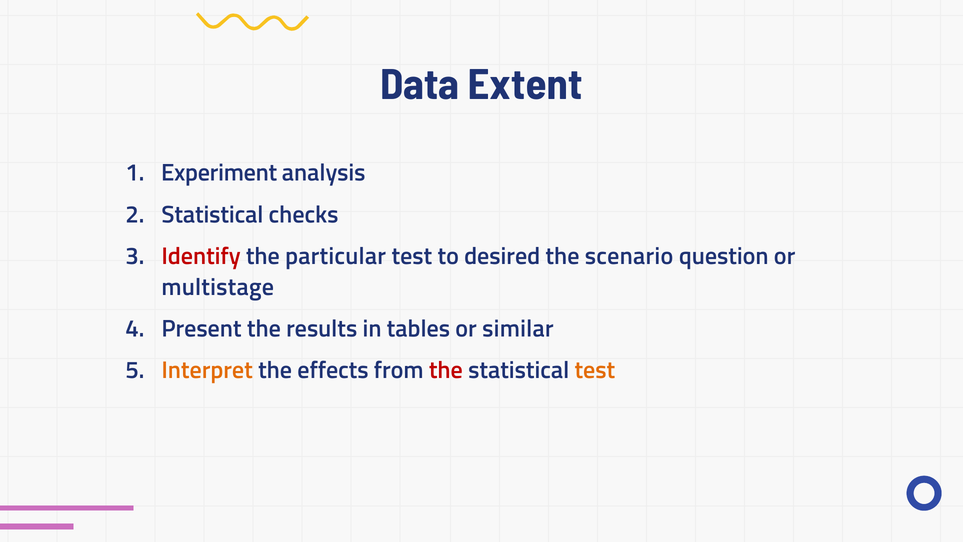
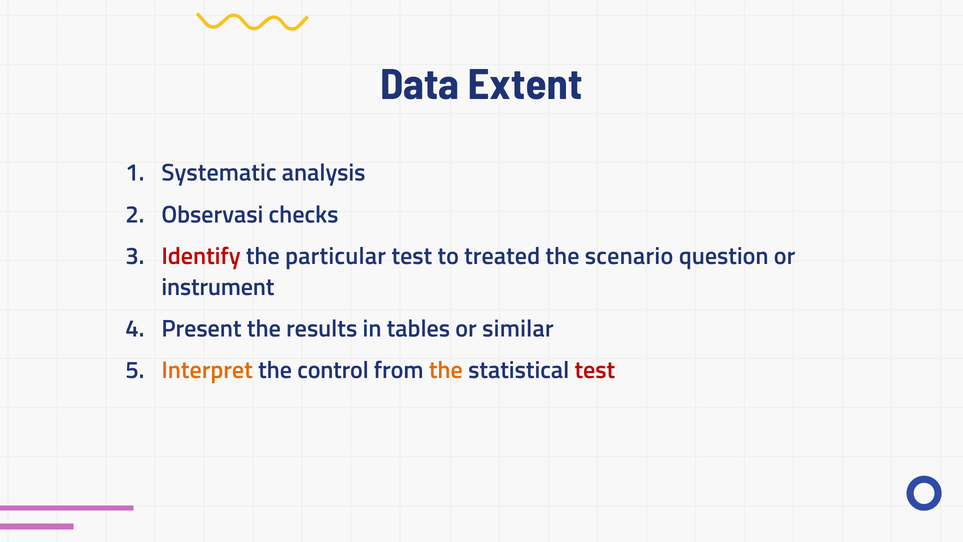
Experiment: Experiment -> Systematic (219, 173)
Statistical: Statistical -> Observasi (212, 214)
desired: desired -> treated (502, 256)
multistage: multistage -> instrument (218, 287)
effects: effects -> control (333, 370)
the colour: red -> orange (446, 370)
test colour: orange -> red (595, 370)
